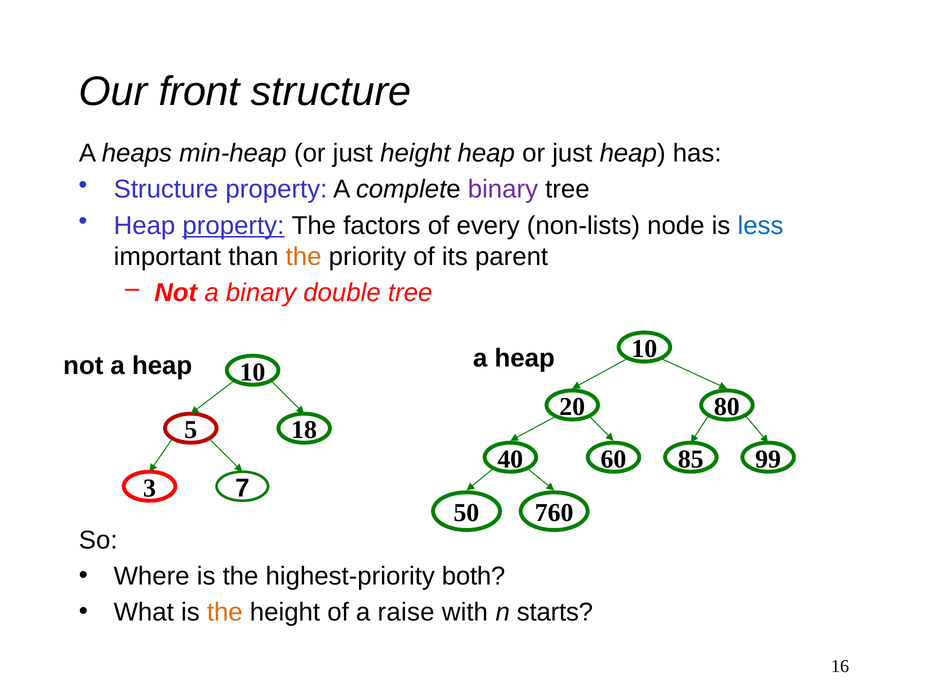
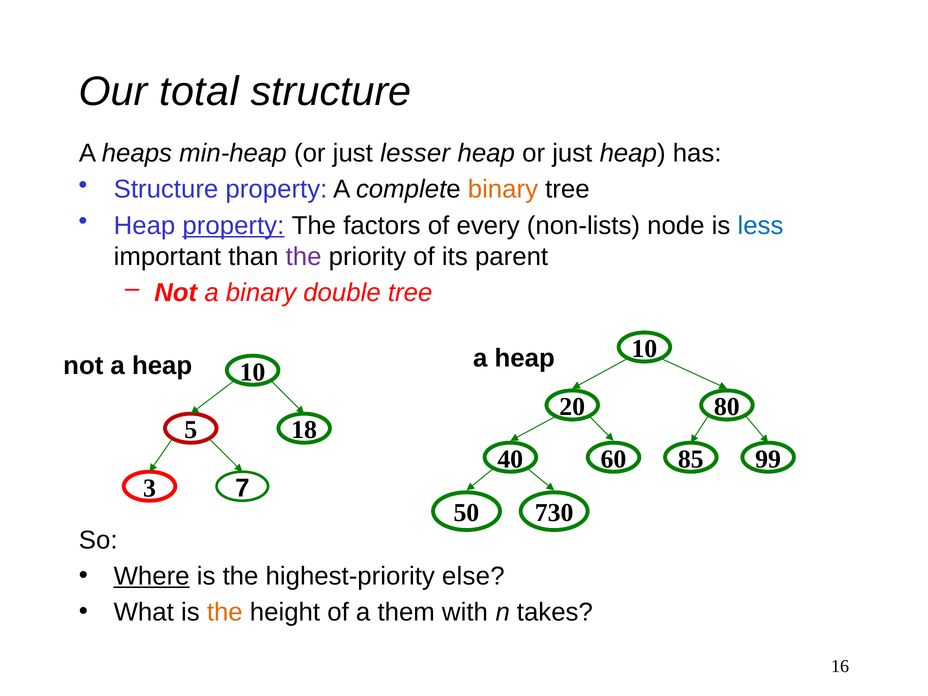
front: front -> total (199, 92)
just height: height -> lesser (415, 153)
binary colour: purple -> orange (503, 189)
the colour: orange -> purple (304, 257)
760: 760 -> 730 (554, 513)
Where underline: none -> present (152, 576)
both: both -> else (473, 576)
raise: raise -> them (406, 612)
starts: starts -> takes (555, 612)
